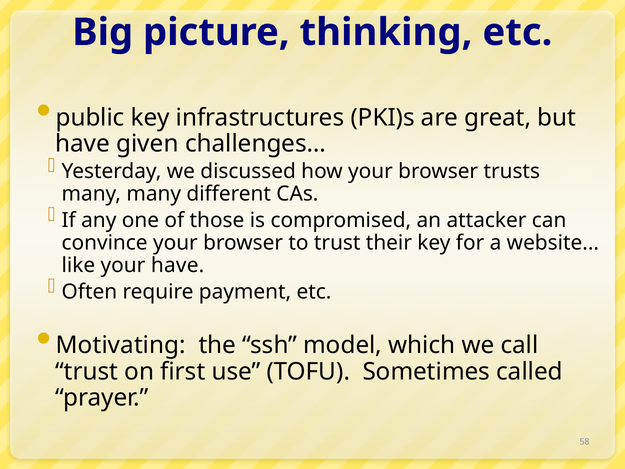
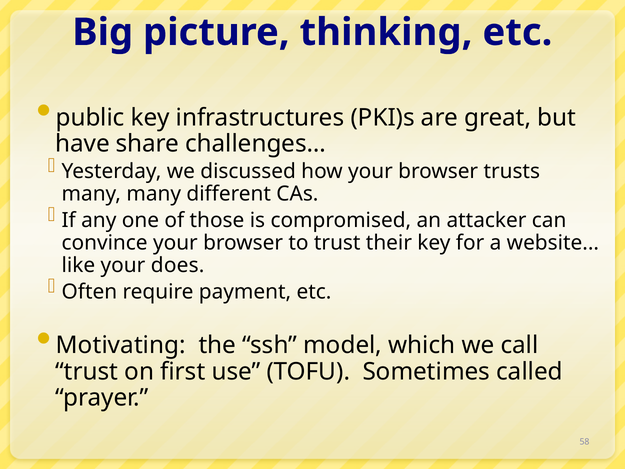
given: given -> share (148, 144)
your have: have -> does (178, 265)
